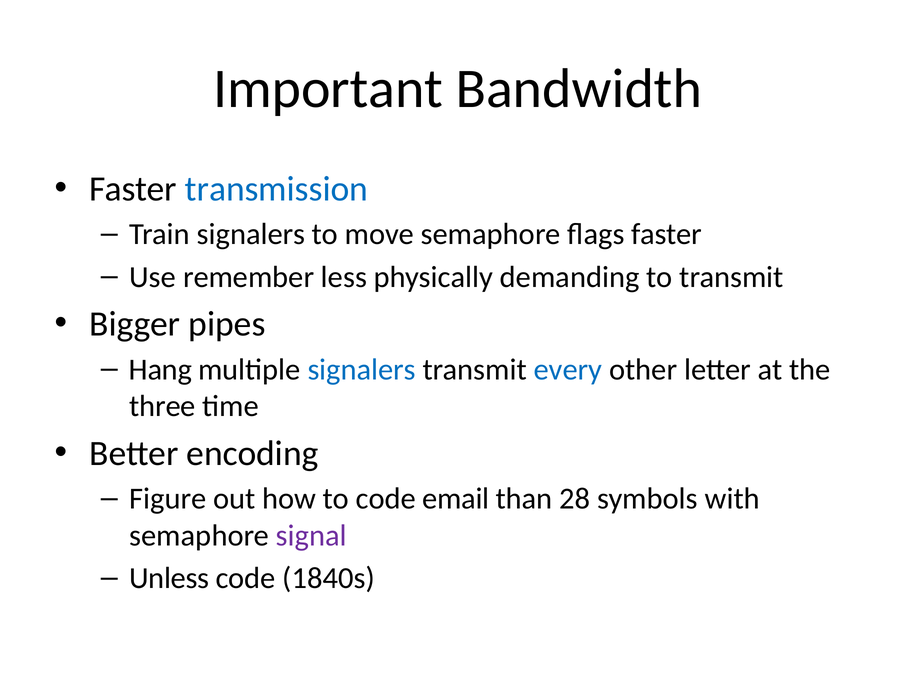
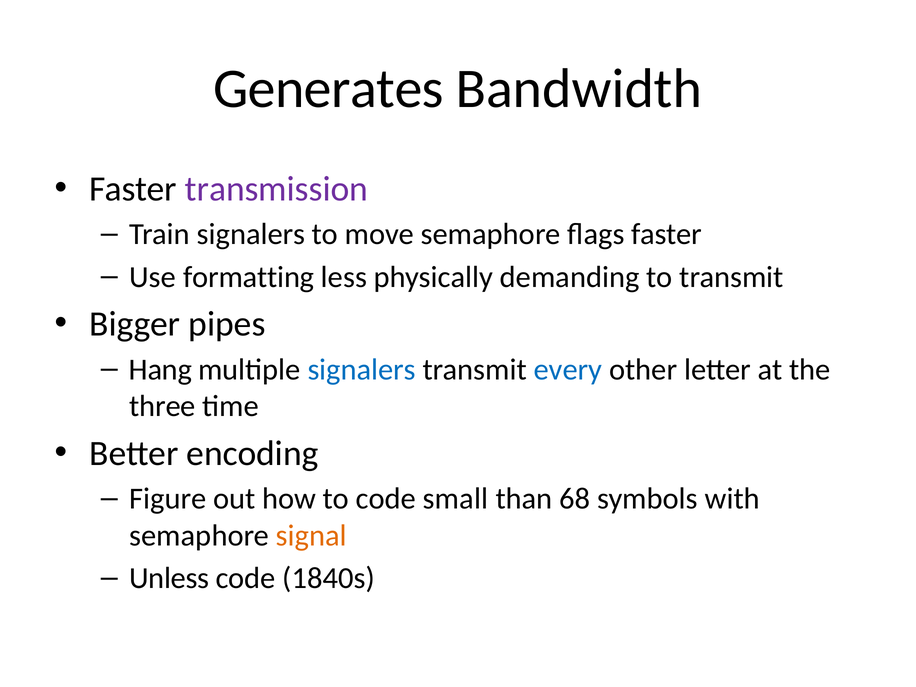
Important: Important -> Generates (328, 89)
transmission colour: blue -> purple (277, 189)
remember: remember -> formatting (249, 277)
email: email -> small (456, 499)
28: 28 -> 68 (575, 499)
signal colour: purple -> orange (311, 536)
